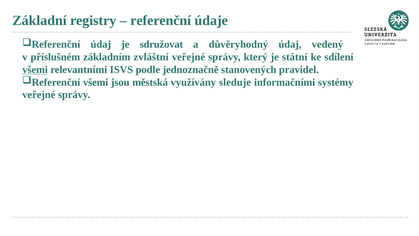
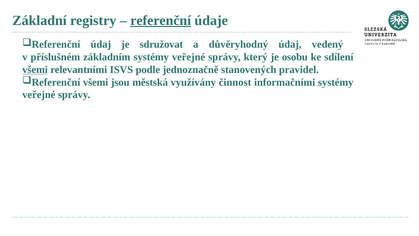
referenční underline: none -> present (161, 20)
základním zvláštní: zvláštní -> systémy (151, 57)
státní: státní -> osobu (295, 57)
sleduje: sleduje -> činnost (235, 82)
